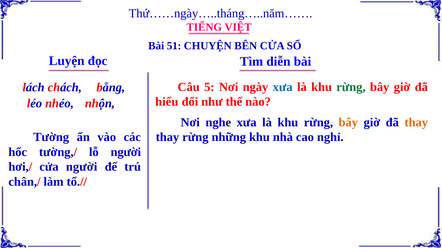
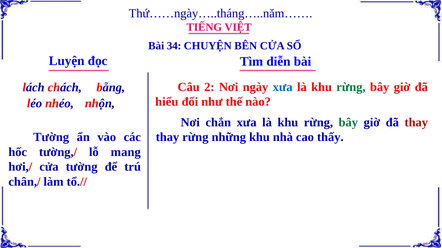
51: 51 -> 34 (174, 46)
5: 5 -> 2 (209, 87)
nghe: nghe -> chắn (218, 122)
bây colour: orange -> green (348, 122)
thay colour: orange -> red (416, 122)
nghỉ: nghỉ -> thấy (330, 137)
lỗ người: người -> mang (126, 152)
cửa người: người -> tường (82, 167)
